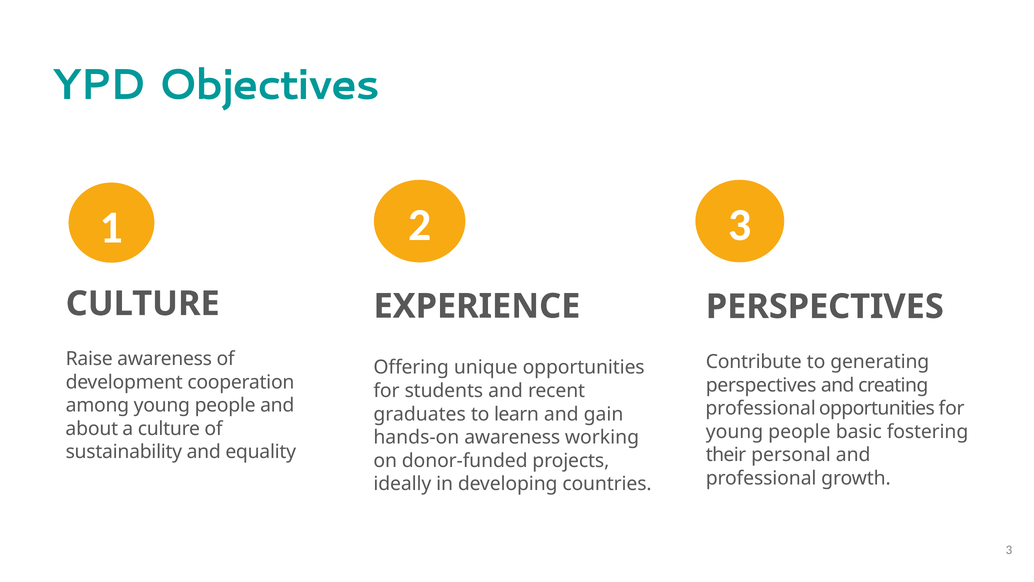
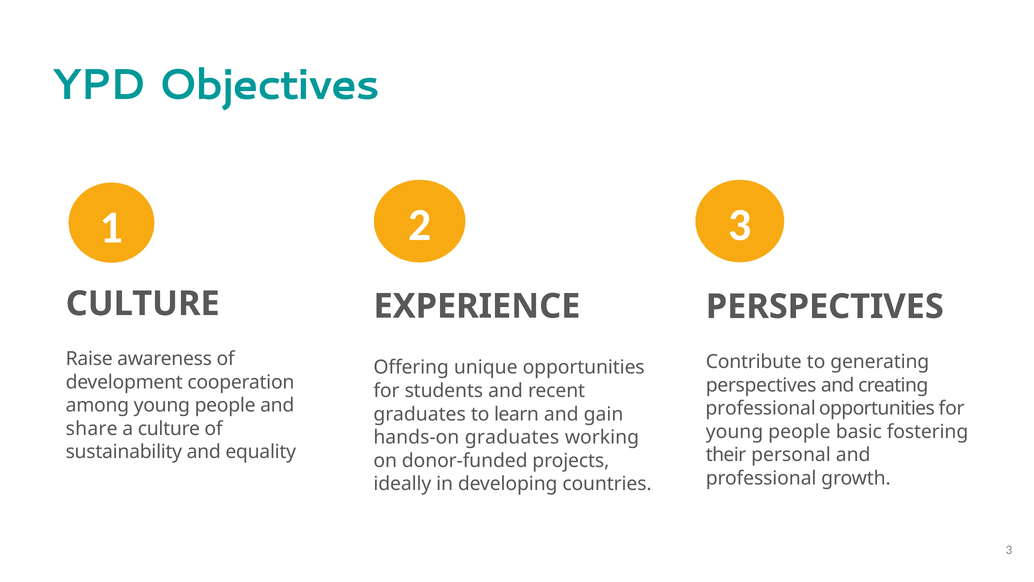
about: about -> share (92, 428)
hands-on awareness: awareness -> graduates (512, 437)
